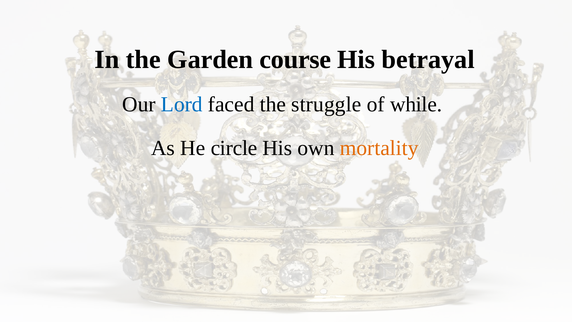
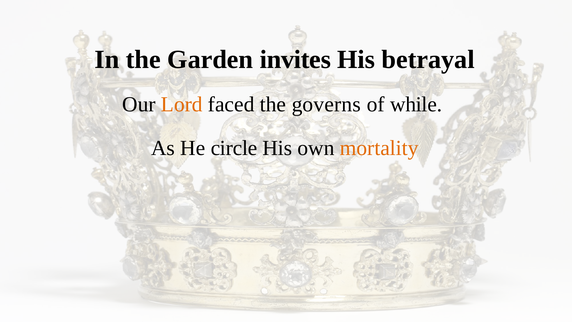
course: course -> invites (295, 59)
Lord colour: blue -> orange (182, 104)
struggle: struggle -> governs (326, 104)
